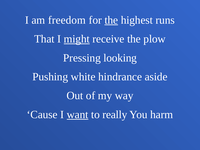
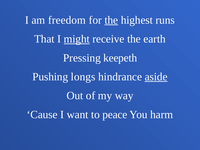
plow: plow -> earth (155, 39)
looking: looking -> keepeth (120, 58)
white: white -> longs (83, 77)
aside underline: none -> present (156, 77)
want underline: present -> none (78, 115)
really: really -> peace (115, 115)
